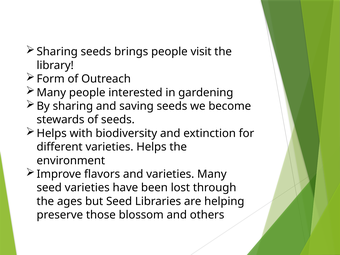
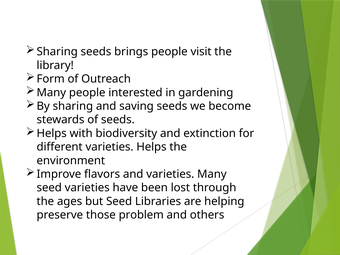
blossom: blossom -> problem (141, 215)
